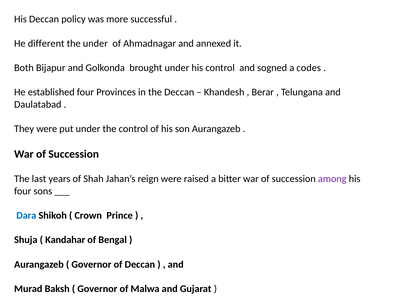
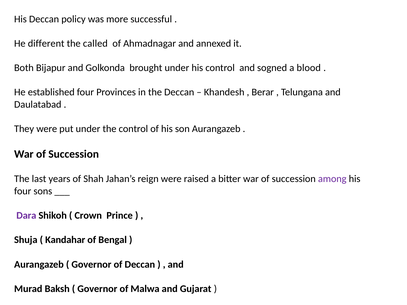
the under: under -> called (95, 43)
codes: codes -> blood (309, 68)
Dara colour: blue -> purple (26, 216)
